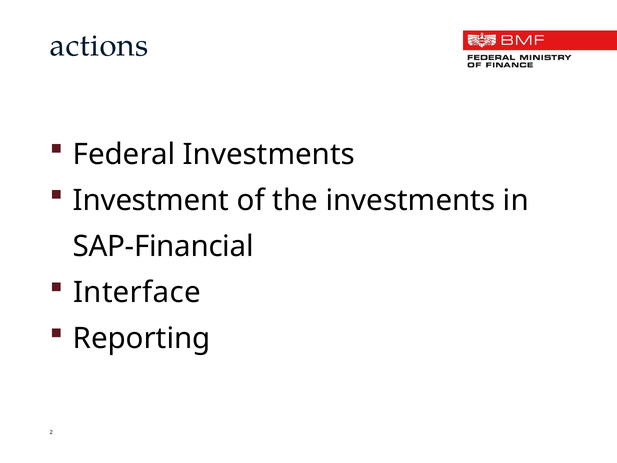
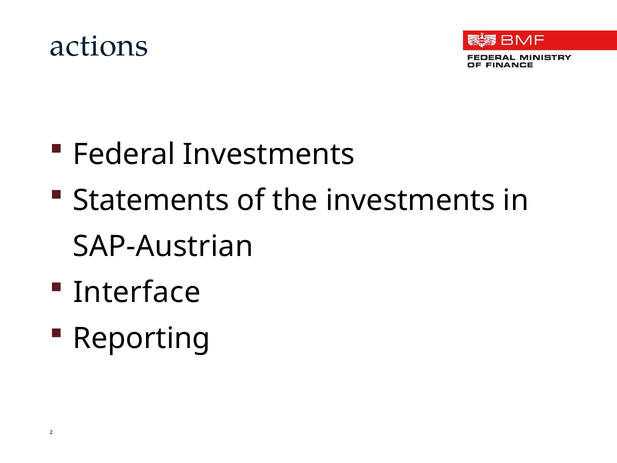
Investment: Investment -> Statements (151, 200)
SAP-Financial: SAP-Financial -> SAP-Austrian (163, 246)
